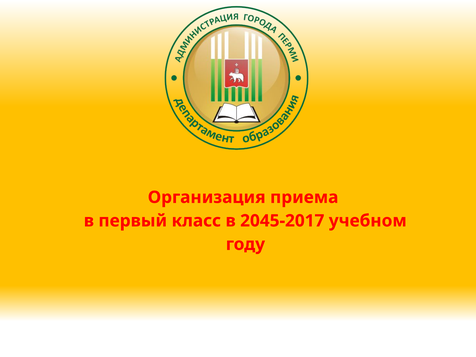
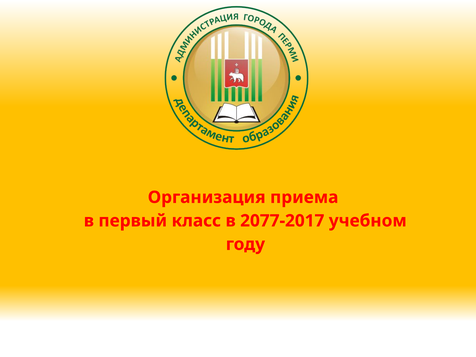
2045-2017: 2045-2017 -> 2077-2017 (282, 221)
